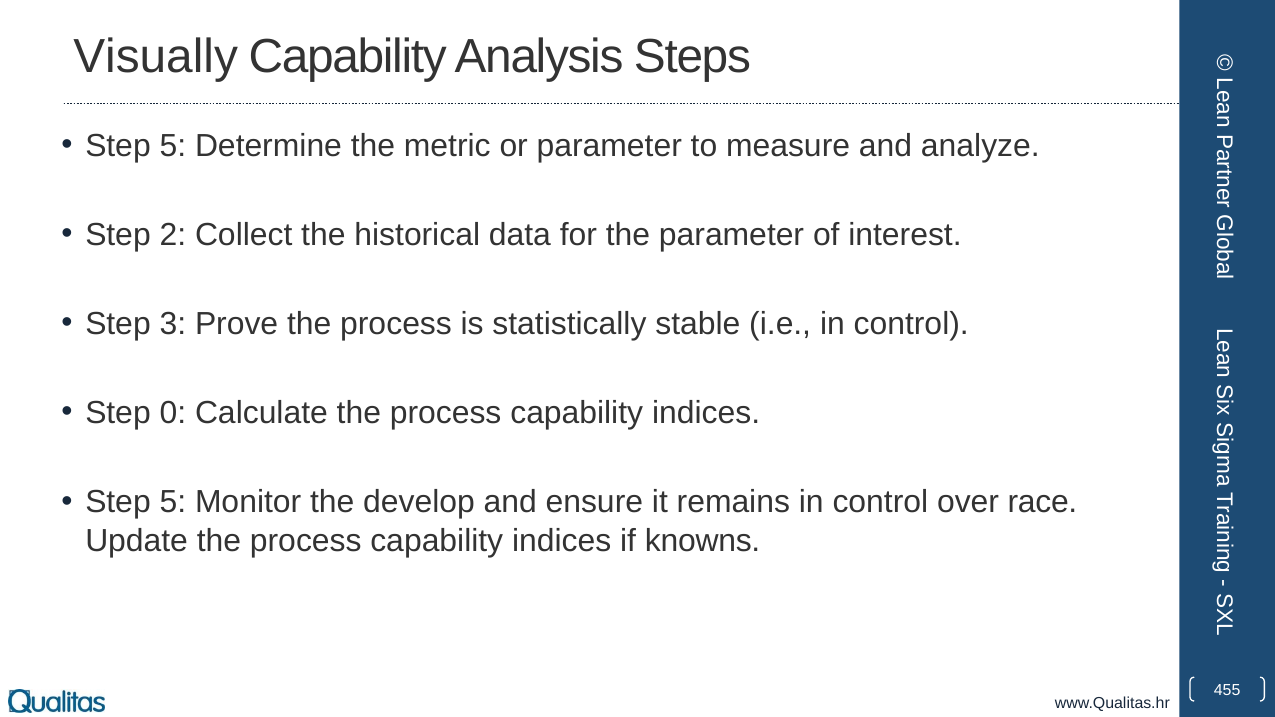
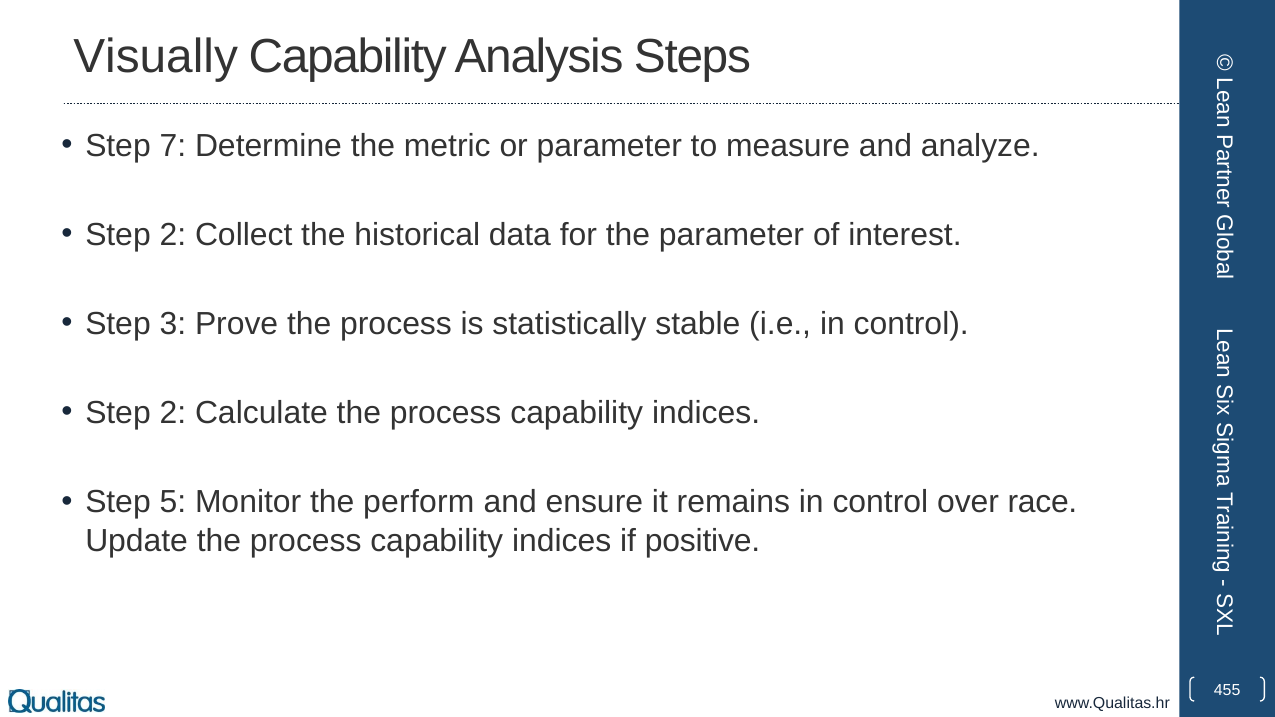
5: 5 -> 7 (173, 146)
0: 0 -> 2 (173, 413)
develop: develop -> perform (419, 503)
knowns: knowns -> positive (703, 541)
